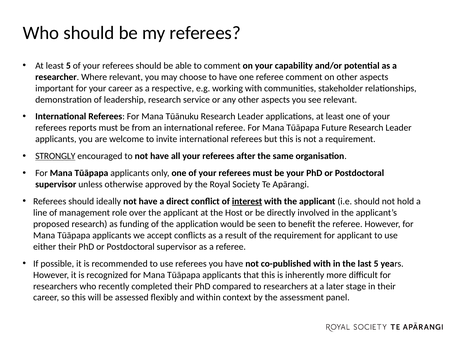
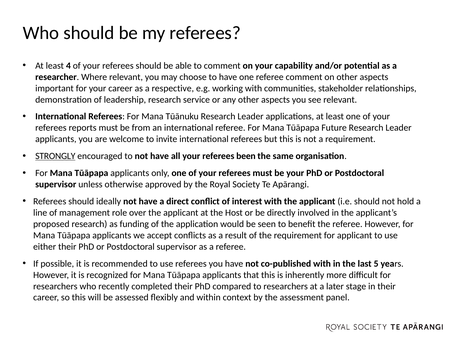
least 5: 5 -> 4 (68, 65)
after: after -> been (246, 156)
interest underline: present -> none (247, 201)
